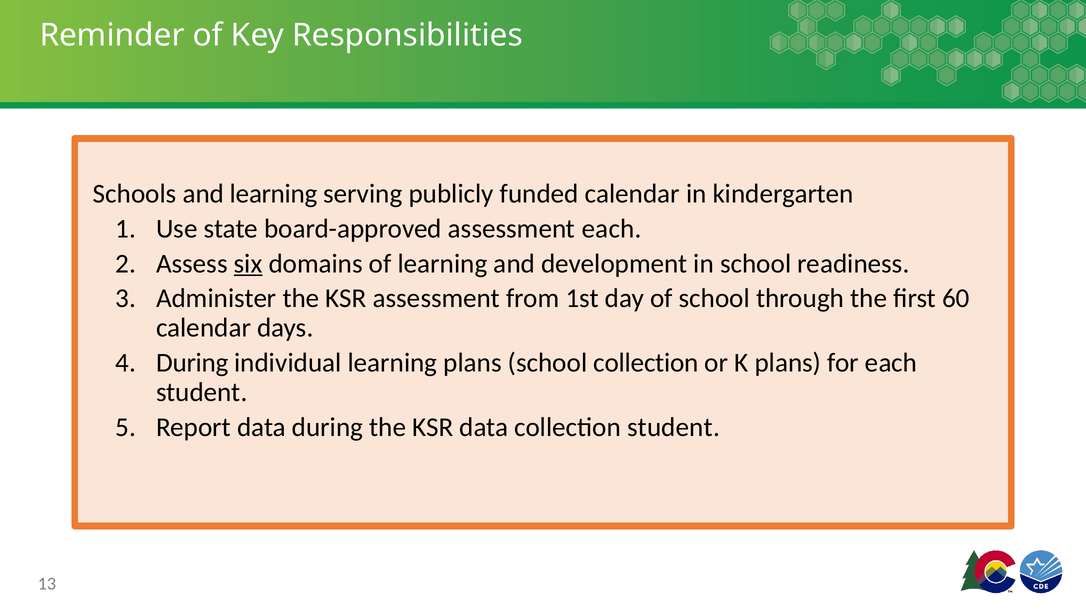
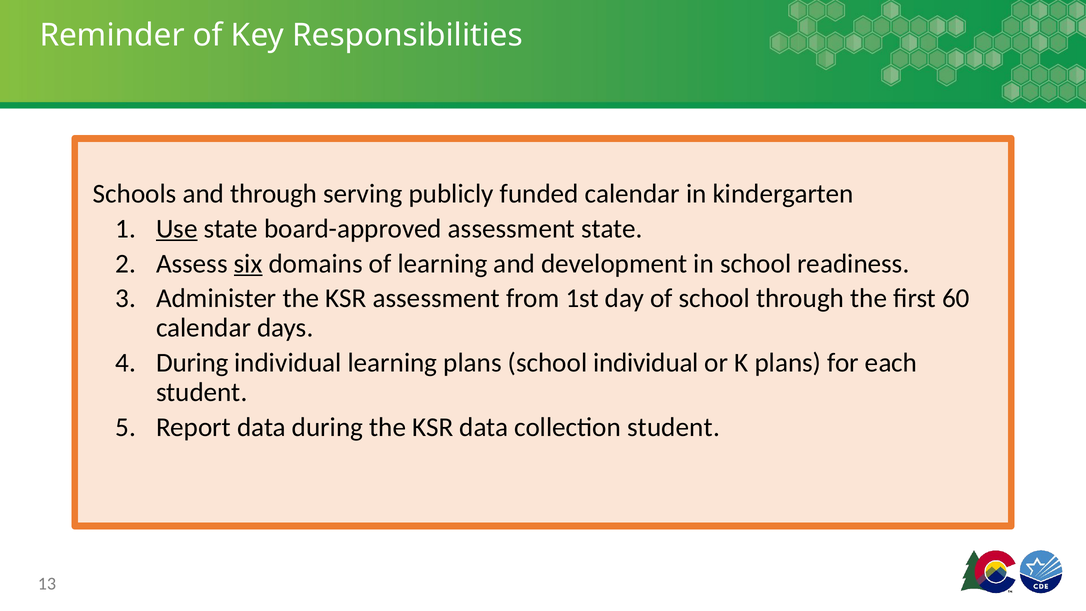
and learning: learning -> through (274, 194)
Use underline: none -> present (177, 229)
assessment each: each -> state (612, 229)
school collection: collection -> individual (646, 363)
